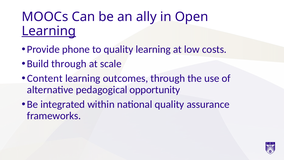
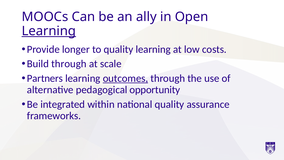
phone: phone -> longer (76, 49)
Content: Content -> Partners (45, 78)
outcomes underline: none -> present (125, 78)
